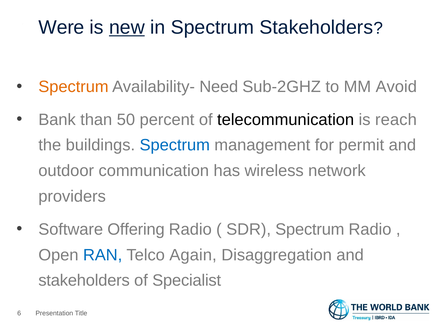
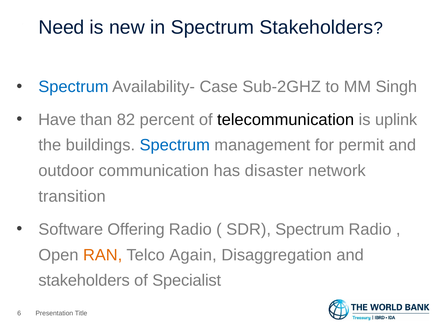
Were: Were -> Need (62, 27)
new underline: present -> none (127, 27)
Spectrum colour: orange -> blue (73, 87)
Need: Need -> Case (219, 87)
Avoid: Avoid -> Singh (396, 87)
Bank: Bank -> Have (57, 120)
50: 50 -> 82 (126, 120)
reach: reach -> uplink (396, 120)
wireless: wireless -> disaster (274, 171)
providers: providers -> transition (72, 197)
RAN colour: blue -> orange (103, 255)
